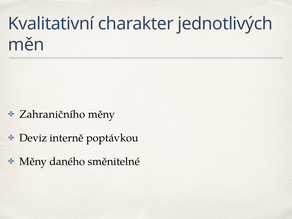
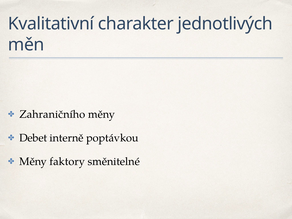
Deviz: Deviz -> Debet (33, 138)
daného: daného -> faktory (67, 162)
